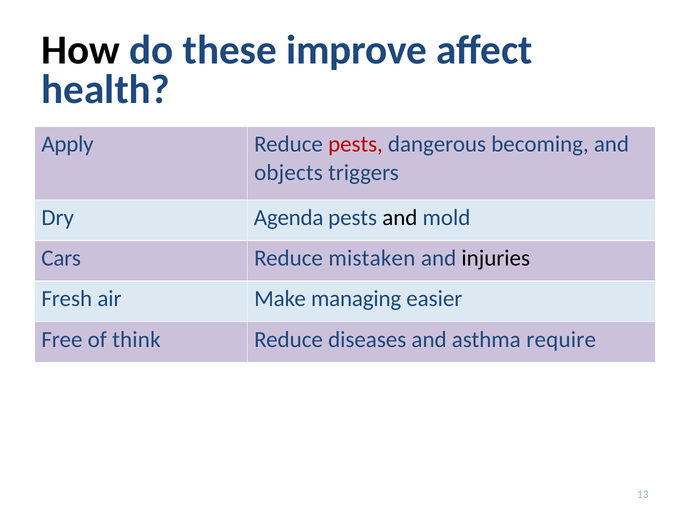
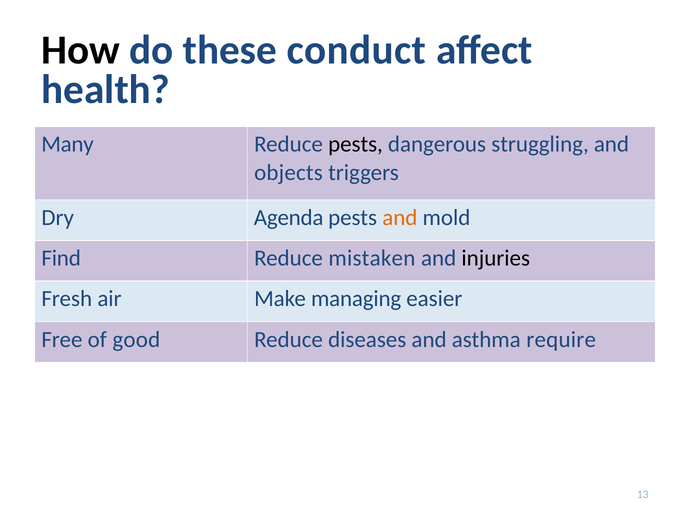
improve: improve -> conduct (356, 50)
Apply: Apply -> Many (68, 144)
pests colour: red -> black (355, 144)
becoming: becoming -> struggling (540, 144)
and colour: black -> orange (400, 217)
Cars: Cars -> Find (61, 258)
think: think -> good (136, 339)
